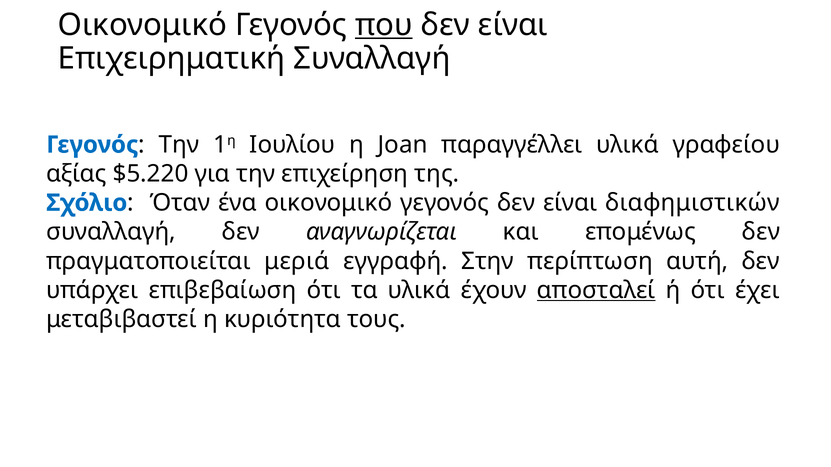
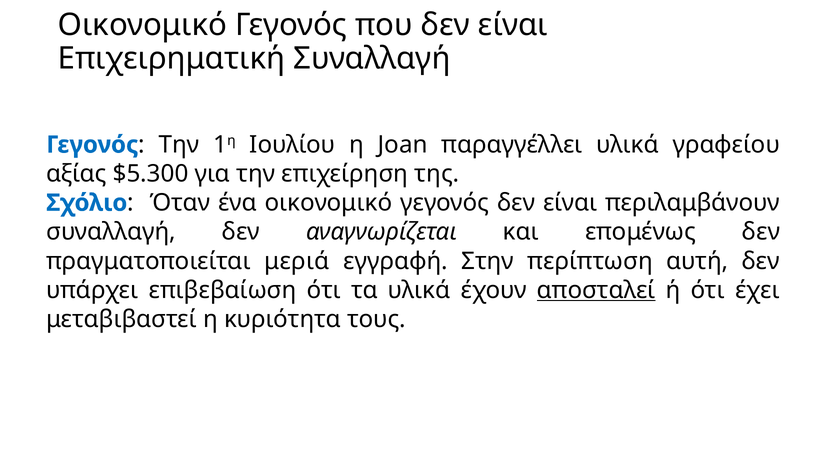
που underline: present -> none (384, 25)
$5.220: $5.220 -> $5.300 (151, 174)
διαφημιστικών: διαφημιστικών -> περιλαμβάνουν (693, 203)
